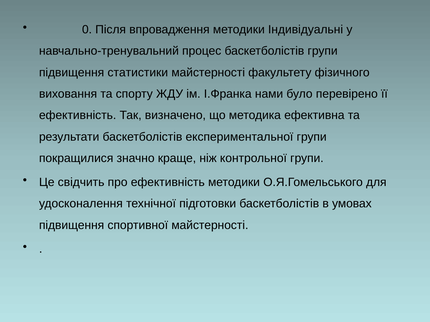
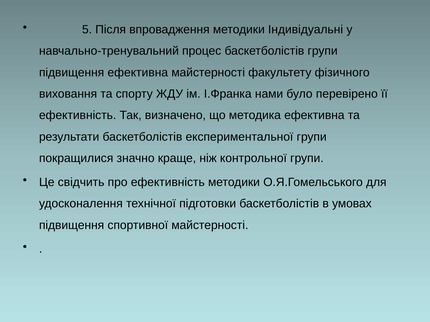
0: 0 -> 5 (87, 30)
підвищення статистики: статистики -> ефективна (138, 73)
